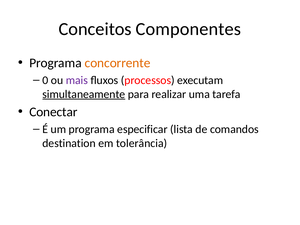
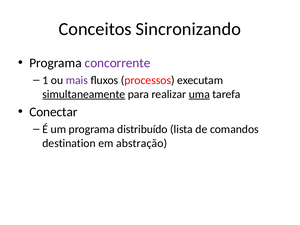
Componentes: Componentes -> Sincronizando (188, 29)
concorrente colour: orange -> purple (118, 63)
0: 0 -> 1 (45, 80)
uma underline: none -> present (199, 94)
especificar: especificar -> distribuído (142, 129)
tolerância: tolerância -> abstração (142, 143)
